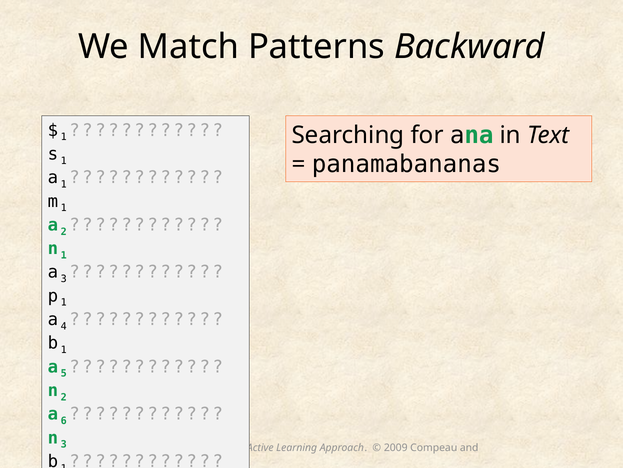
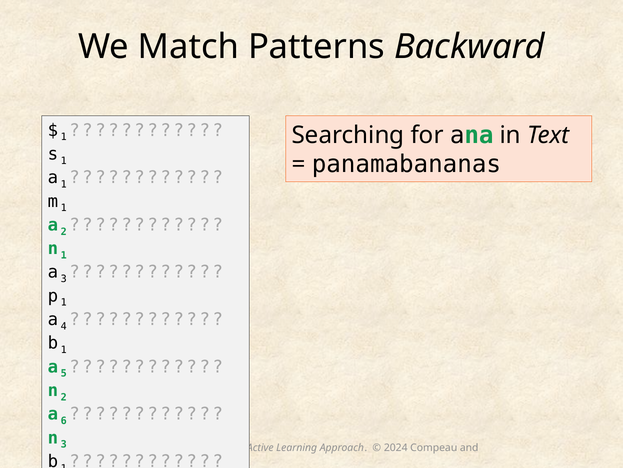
2009: 2009 -> 2024 (396, 447)
